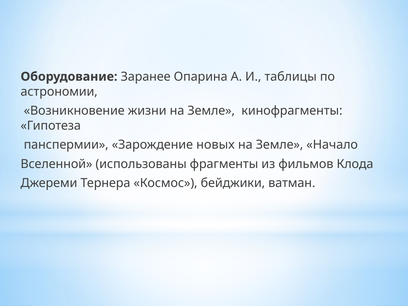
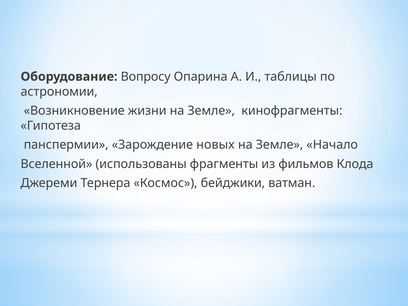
Заранее: Заранее -> Вопросу (146, 77)
